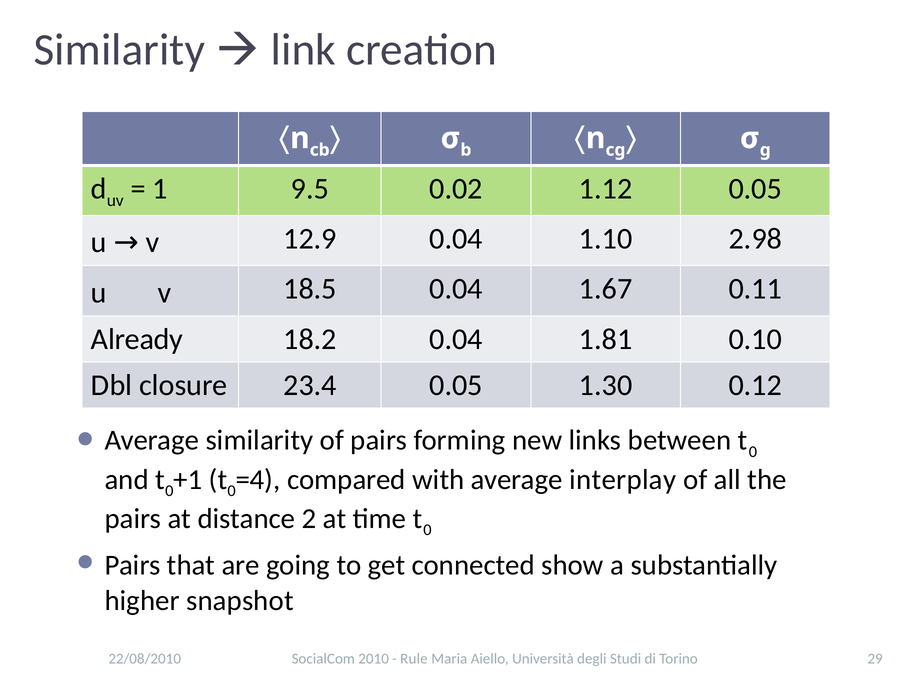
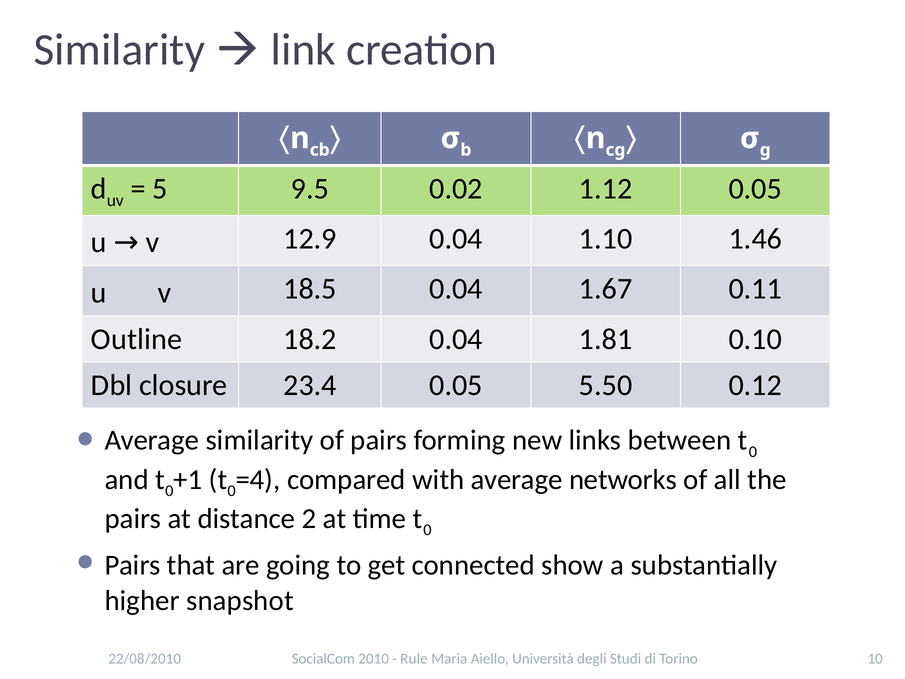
1: 1 -> 5 (160, 189)
2.98: 2.98 -> 1.46 (755, 239)
Already: Already -> Outline (137, 339)
1.30: 1.30 -> 5.50 (606, 385)
interplay: interplay -> networks (623, 479)
29: 29 -> 10 (875, 658)
